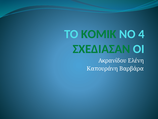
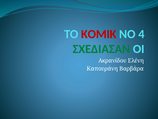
ΚΟΜΙΚ colour: green -> red (99, 34)
